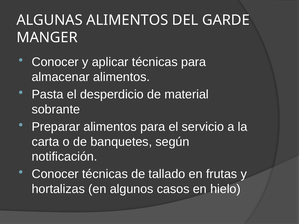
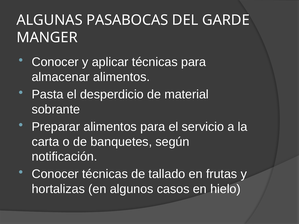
ALGUNAS ALIMENTOS: ALIMENTOS -> PASABOCAS (127, 20)
